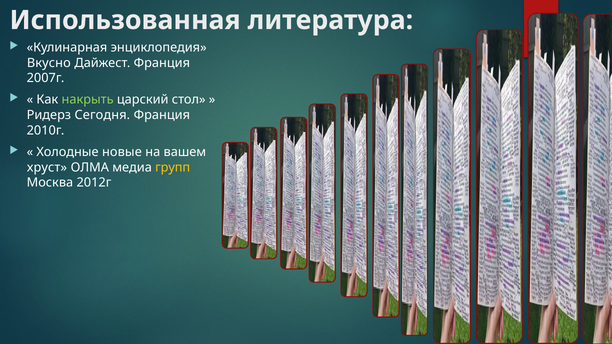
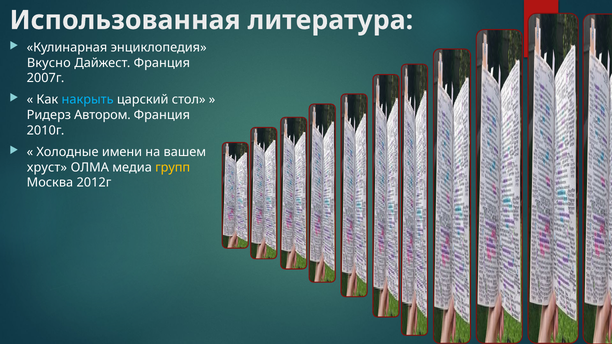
накрыть colour: light green -> light blue (88, 100)
Сегодня: Сегодня -> Автором (102, 115)
новые: новые -> имени (122, 152)
